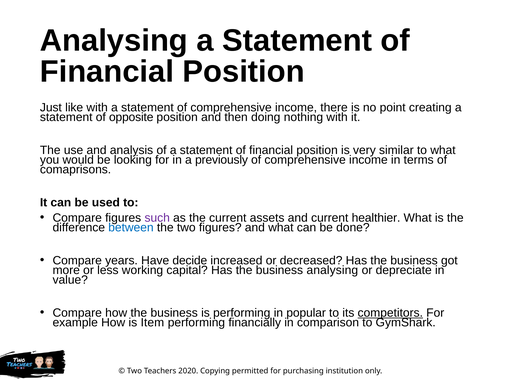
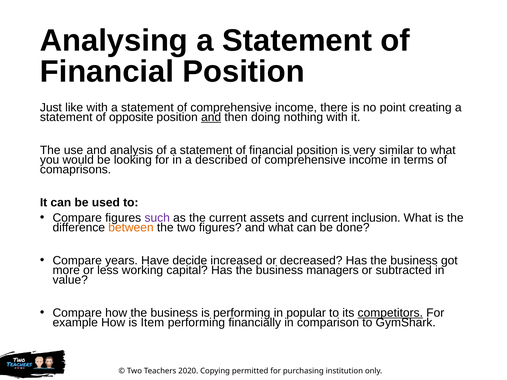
and underline: none -> present (211, 117)
previously: previously -> described (221, 160)
healthier: healthier -> inclusion (376, 218)
between colour: blue -> orange (131, 228)
business analysing: analysing -> managers (332, 270)
depreciate: depreciate -> subtracted (404, 270)
